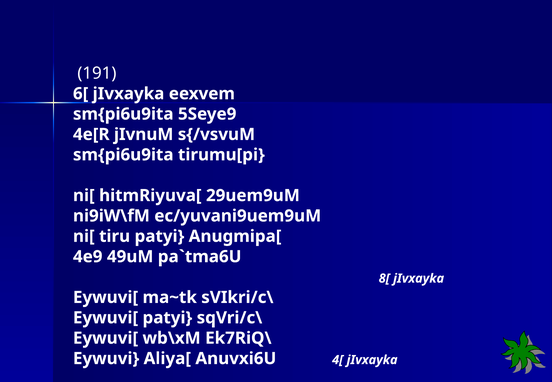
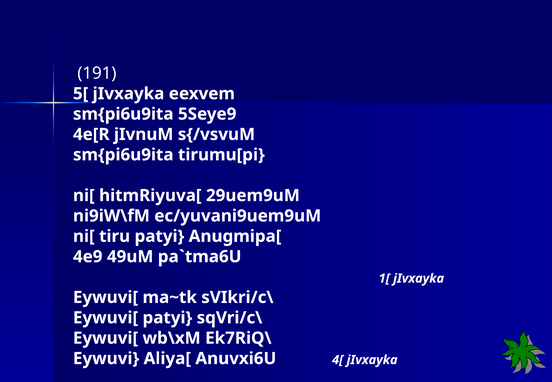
6[: 6[ -> 5[ (81, 94)
8[: 8[ -> 1[ (384, 279)
